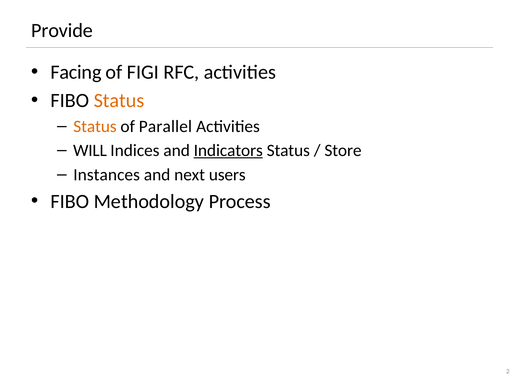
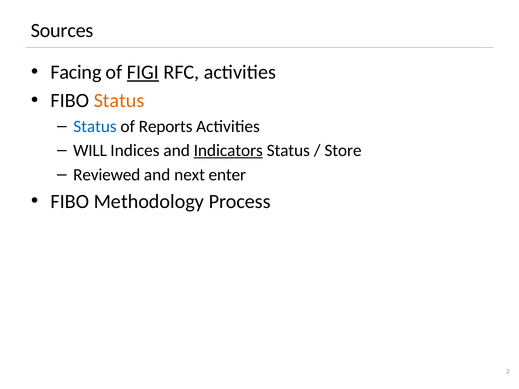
Provide: Provide -> Sources (62, 30)
FIGI underline: none -> present (143, 72)
Status colour: orange -> blue (95, 126)
Parallel: Parallel -> Reports (166, 126)
Instances: Instances -> Reviewed (107, 175)
users: users -> enter (227, 175)
